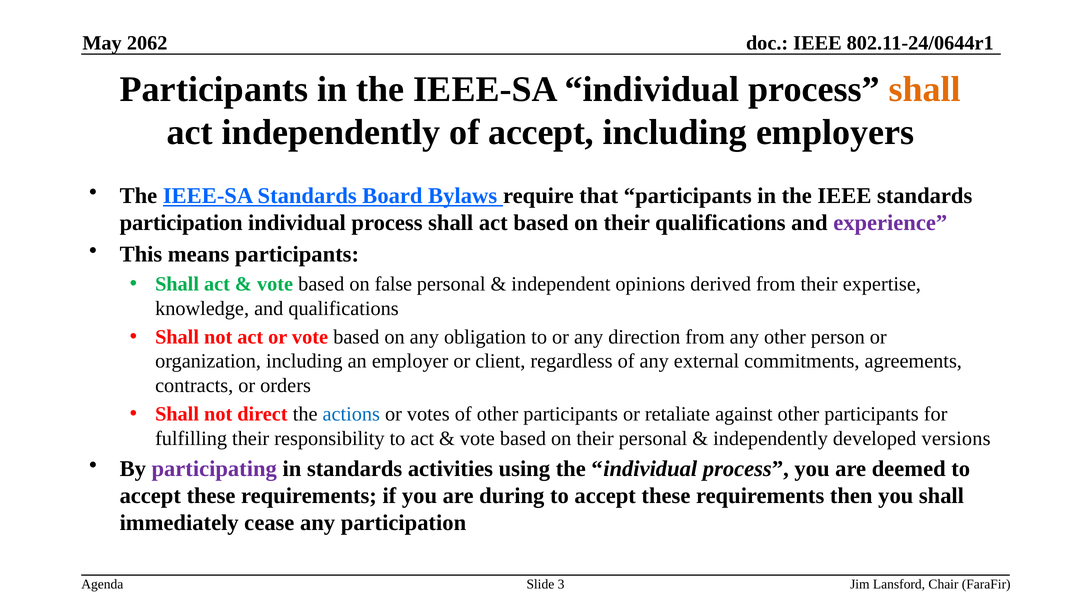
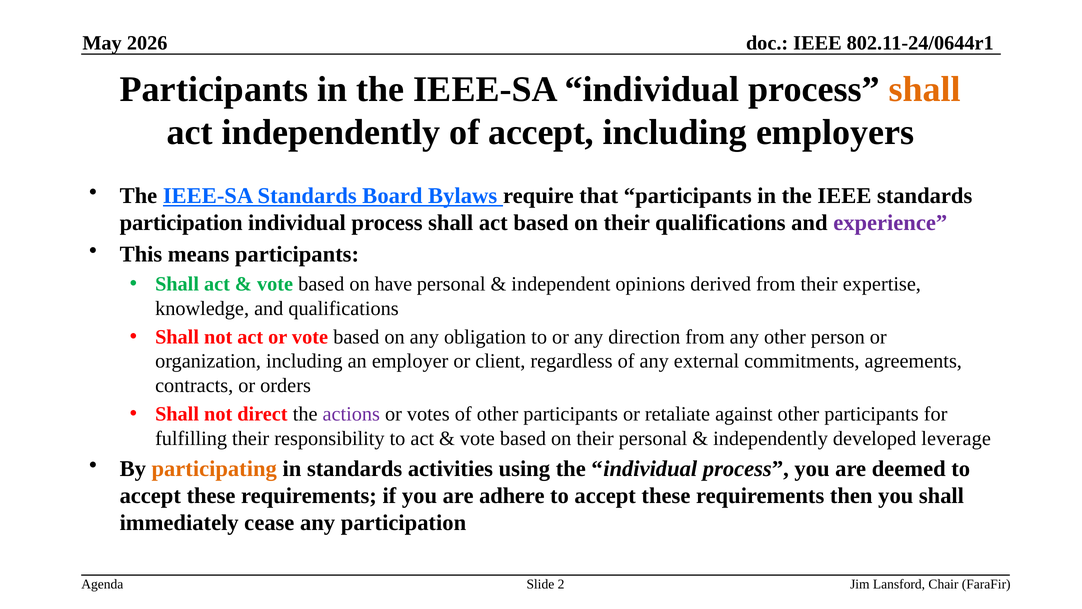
2062: 2062 -> 2026 (147, 43)
false: false -> have (393, 284)
actions colour: blue -> purple (351, 414)
versions: versions -> leverage (956, 438)
participating colour: purple -> orange (214, 468)
during: during -> adhere (512, 496)
3: 3 -> 2 (561, 584)
